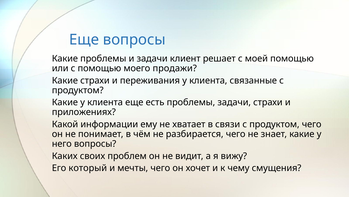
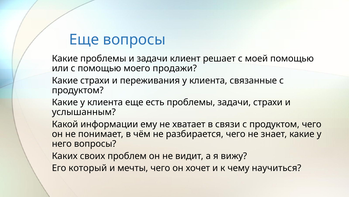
приложениях: приложениях -> услышанным (84, 112)
смущения: смущения -> научиться (277, 167)
